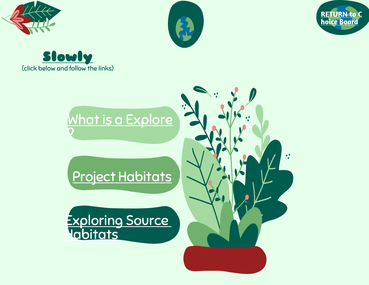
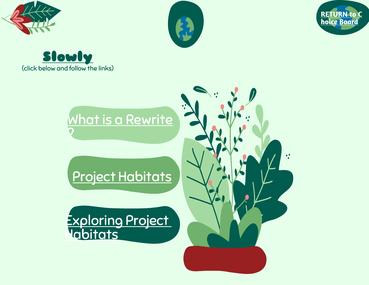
Explore: Explore -> Rewrite (149, 120)
Exploring Source: Source -> Project (147, 221)
